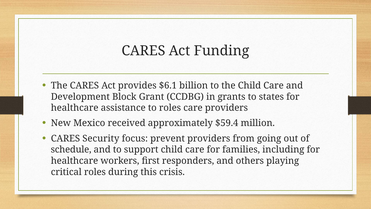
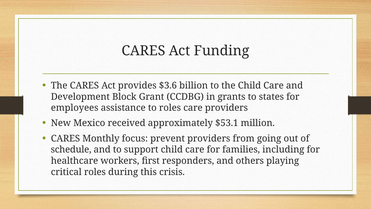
$6.1: $6.1 -> $3.6 (168, 85)
healthcare: healthcare -> employees (75, 108)
$59.4: $59.4 -> $53.1 (227, 123)
Security: Security -> Monthly (101, 138)
